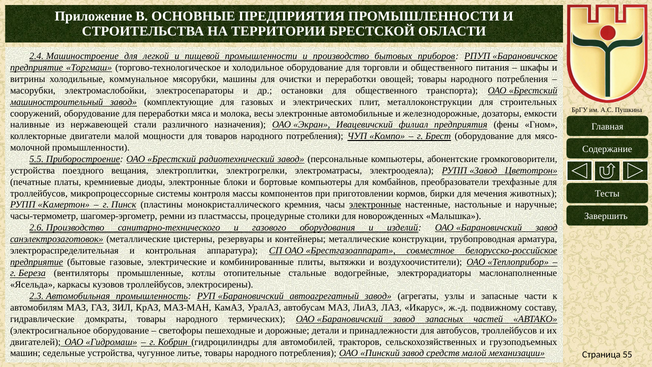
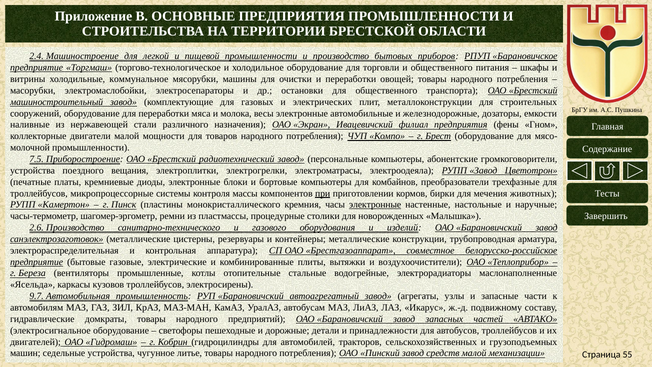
5.5: 5.5 -> 7.5 (37, 159)
при underline: none -> present (323, 193)
2.3: 2.3 -> 9.7 (37, 296)
термических: термических -> предприятий (257, 319)
